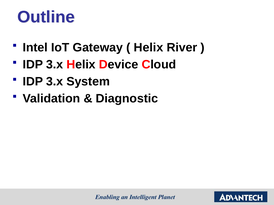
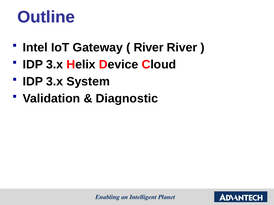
Helix: Helix -> River (149, 48)
